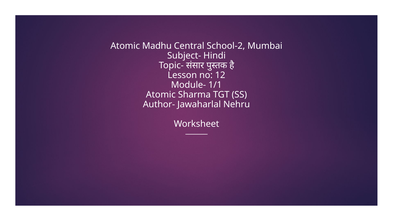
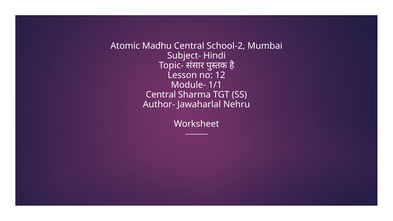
Atomic: Atomic -> Central (161, 95)
